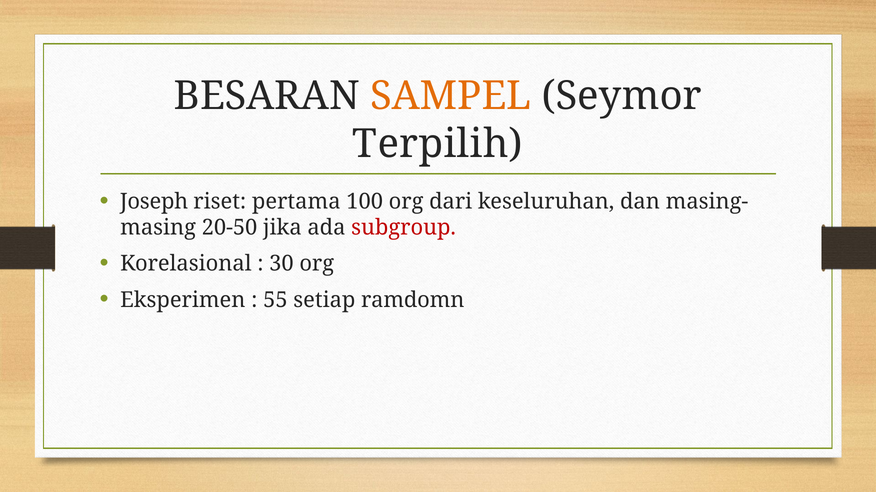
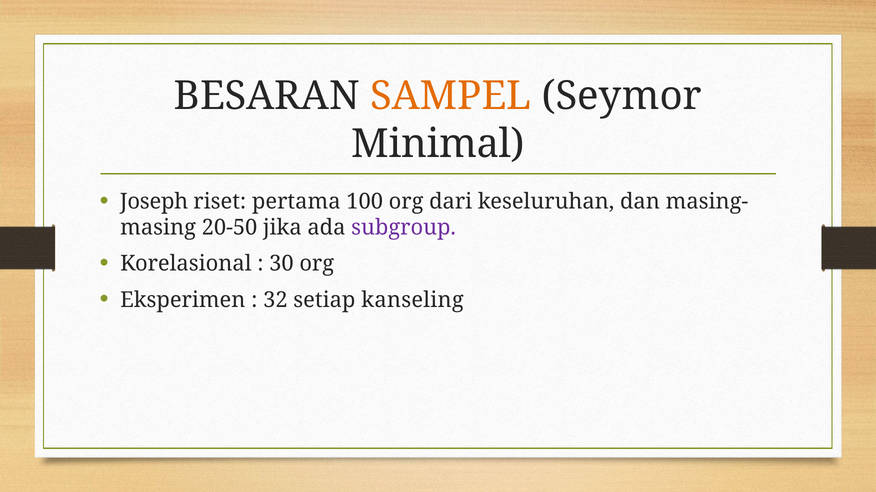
Terpilih: Terpilih -> Minimal (438, 144)
subgroup colour: red -> purple (404, 228)
55: 55 -> 32 (275, 300)
ramdomn: ramdomn -> kanseling (413, 300)
